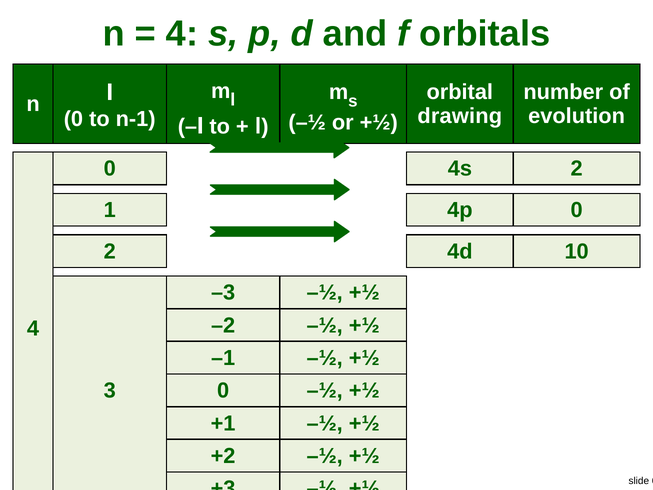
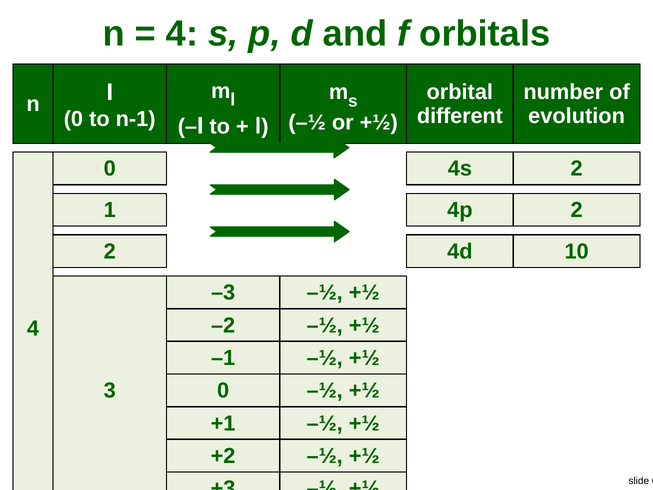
drawing: drawing -> different (460, 116)
4p 0: 0 -> 2 (577, 210)
